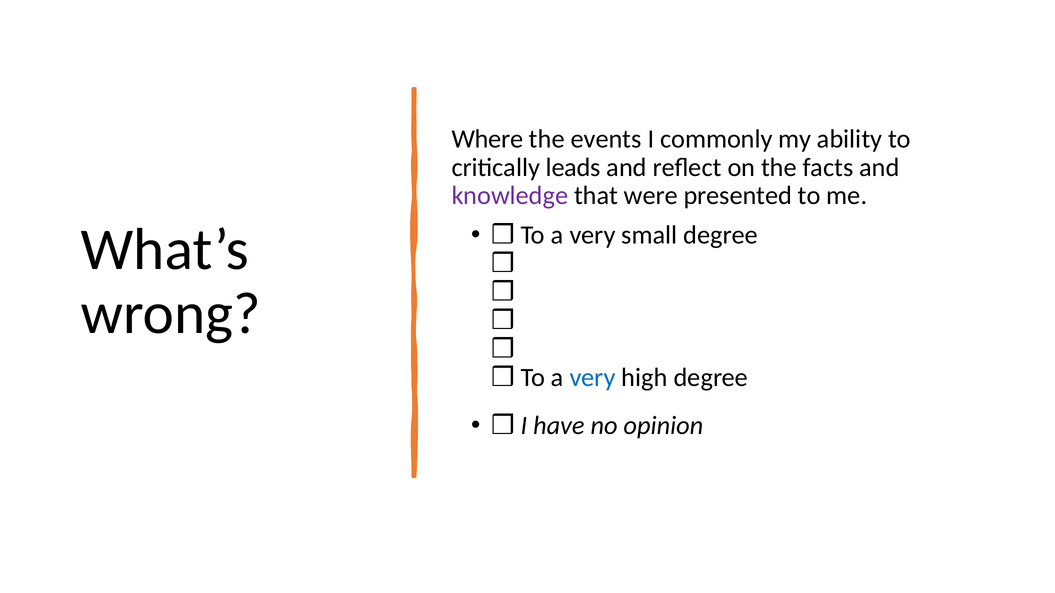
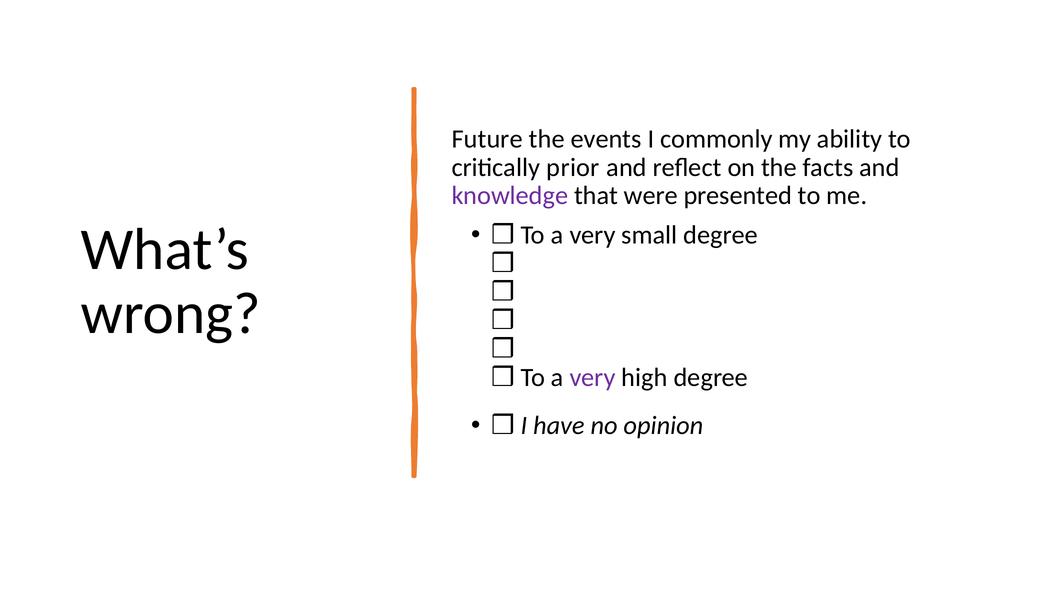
Where: Where -> Future (487, 139)
leads: leads -> prior (573, 167)
very colour: blue -> purple (593, 378)
